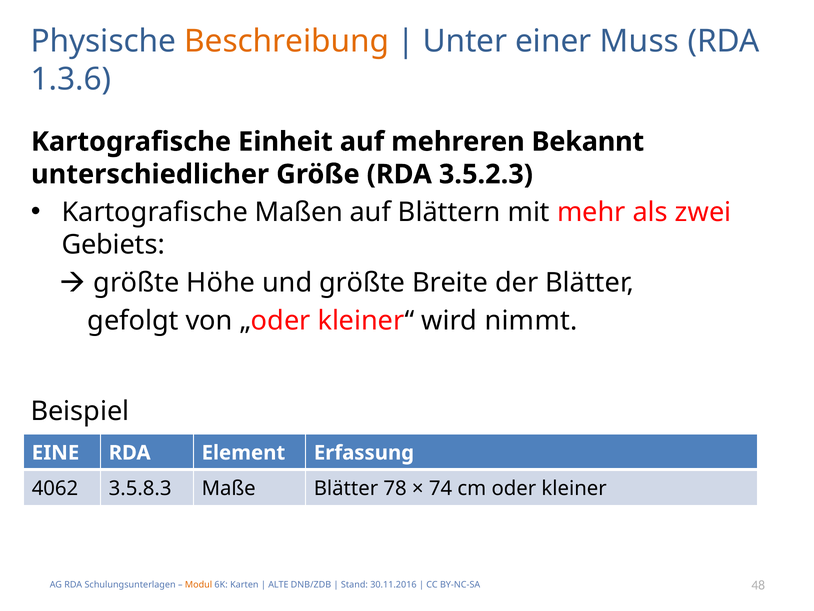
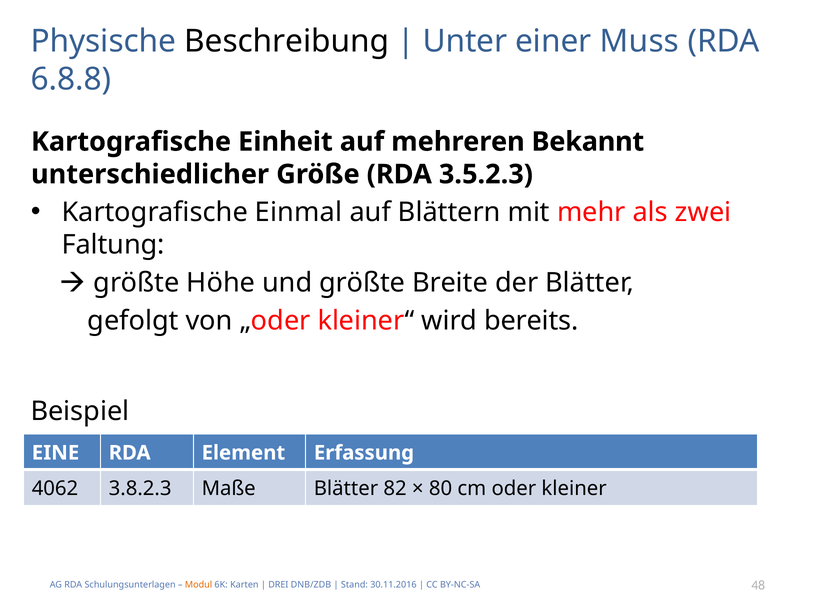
Beschreibung colour: orange -> black (287, 41)
1.3.6: 1.3.6 -> 6.8.8 (71, 79)
Maßen: Maßen -> Einmal (299, 212)
Gebiets: Gebiets -> Faltung (113, 245)
nimmt: nimmt -> bereits (531, 321)
3.5.8.3: 3.5.8.3 -> 3.8.2.3 (140, 488)
78: 78 -> 82 (395, 488)
74: 74 -> 80 (441, 488)
ALTE: ALTE -> DREI (278, 584)
